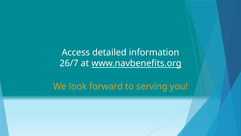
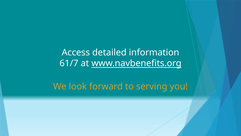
26/7: 26/7 -> 61/7 (69, 63)
